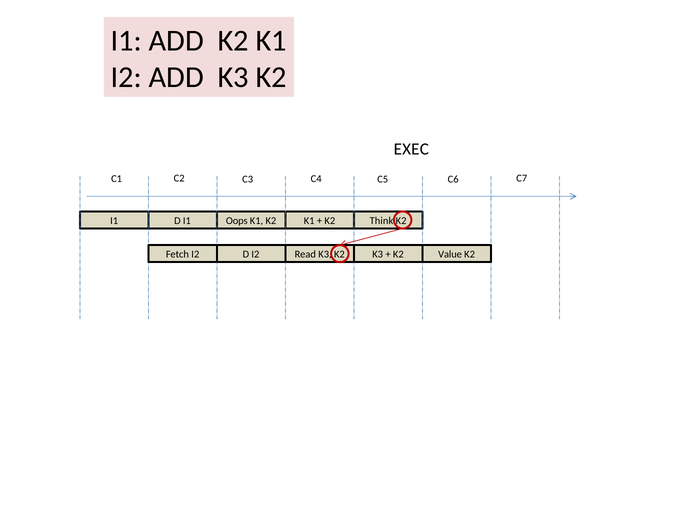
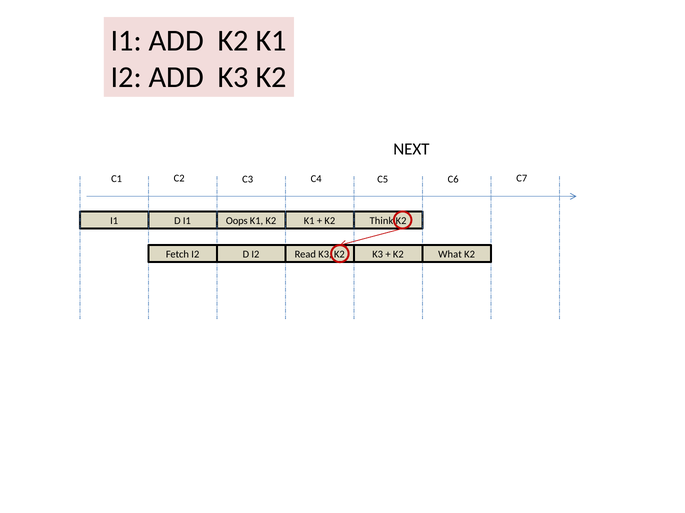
EXEC: EXEC -> NEXT (411, 150)
Value: Value -> What (450, 255)
